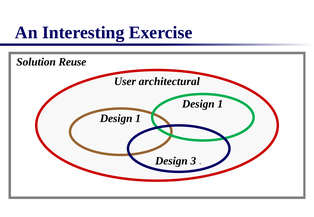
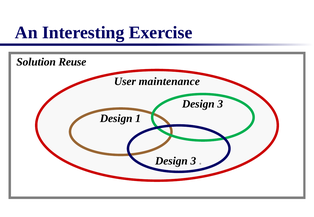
architectural: architectural -> maintenance (169, 82)
1: 1 -> 3 (220, 104)
